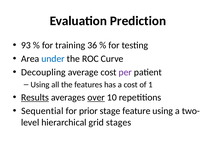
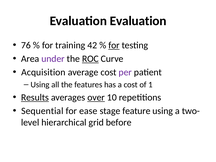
Evaluation Prediction: Prediction -> Evaluation (138, 21)
93: 93 -> 76 (26, 45)
36: 36 -> 42 (92, 45)
for underline: none -> present (114, 45)
under colour: blue -> purple (53, 59)
ROC underline: none -> present (90, 59)
Decoupling: Decoupling -> Acquisition (43, 72)
prior: prior -> ease (88, 111)
stages: stages -> before (119, 122)
